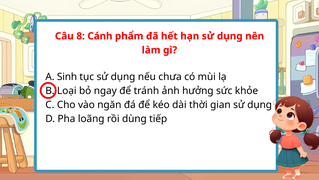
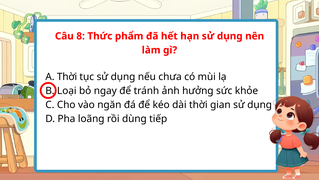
Cánh: Cánh -> Thức (100, 36)
A Sinh: Sinh -> Thời (67, 77)
